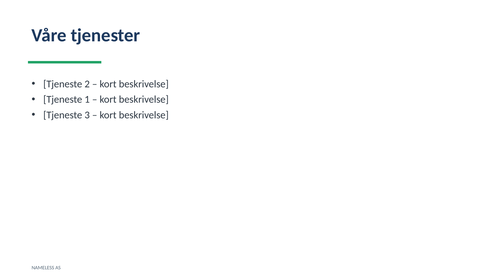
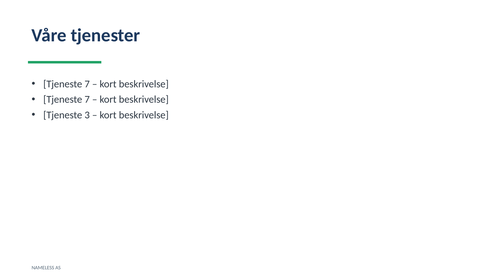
2: 2 -> 7 (87, 84)
1: 1 -> 7 (87, 100)
